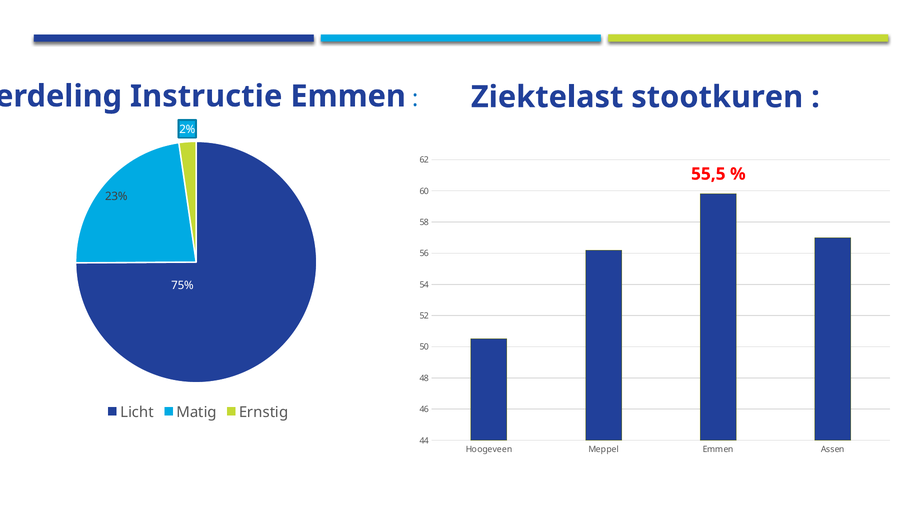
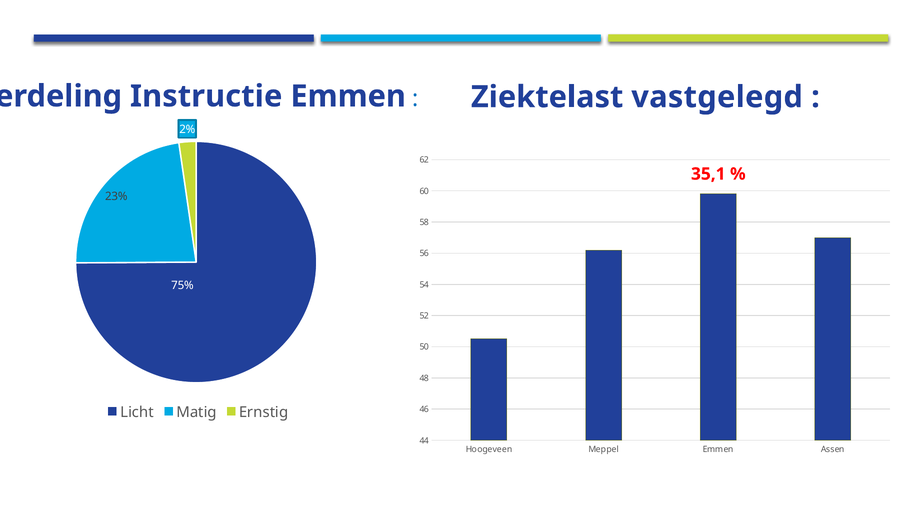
stootkuren: stootkuren -> vastgelegd (717, 97)
55,5: 55,5 -> 35,1 (708, 174)
